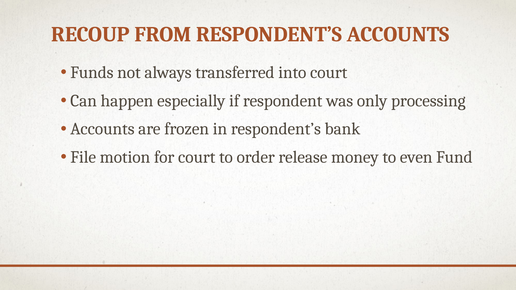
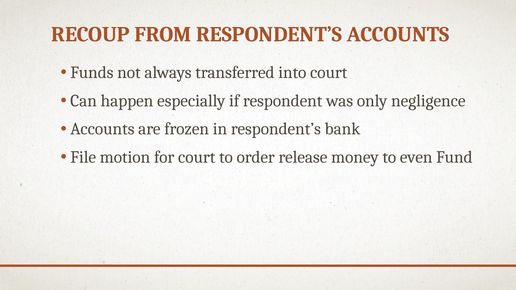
processing: processing -> negligence (428, 101)
